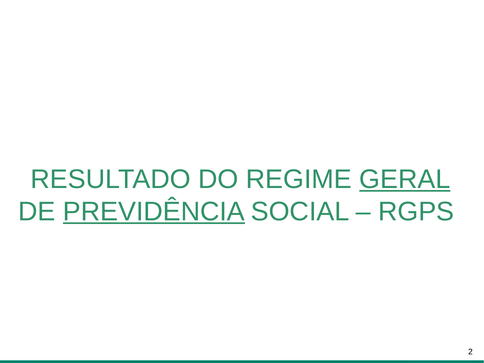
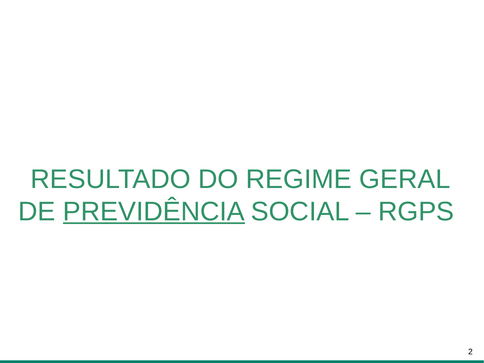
GERAL underline: present -> none (405, 179)
